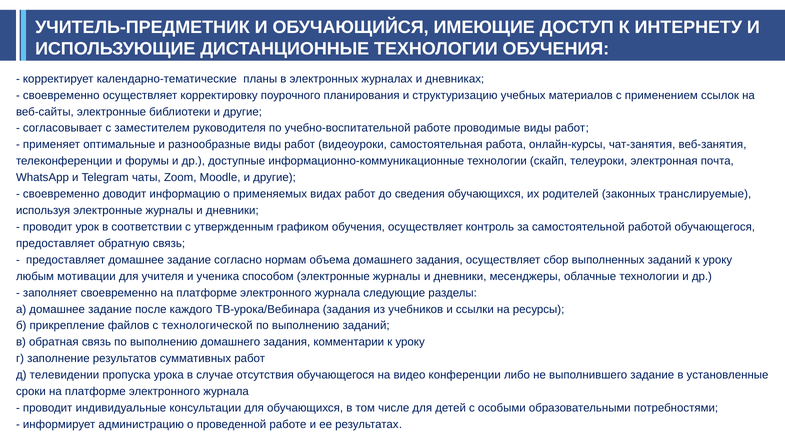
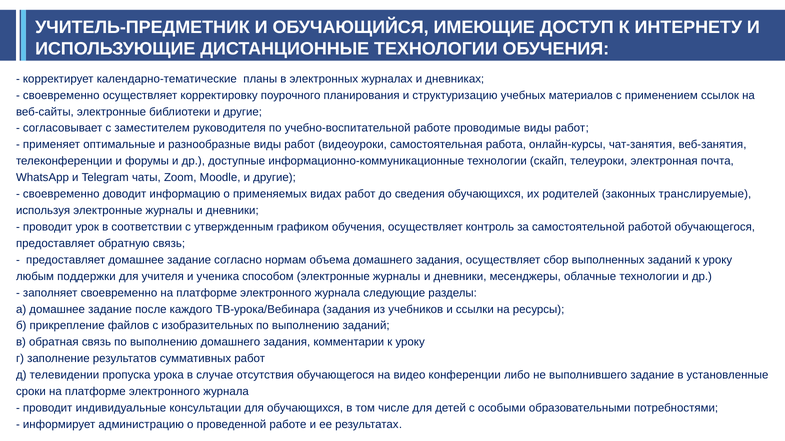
мотивации: мотивации -> поддержки (86, 277)
технологической: технологической -> изобразительных (207, 326)
